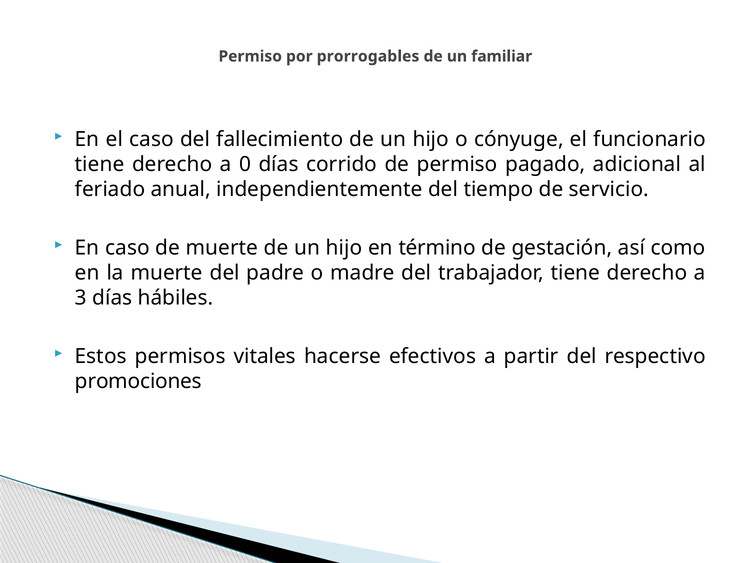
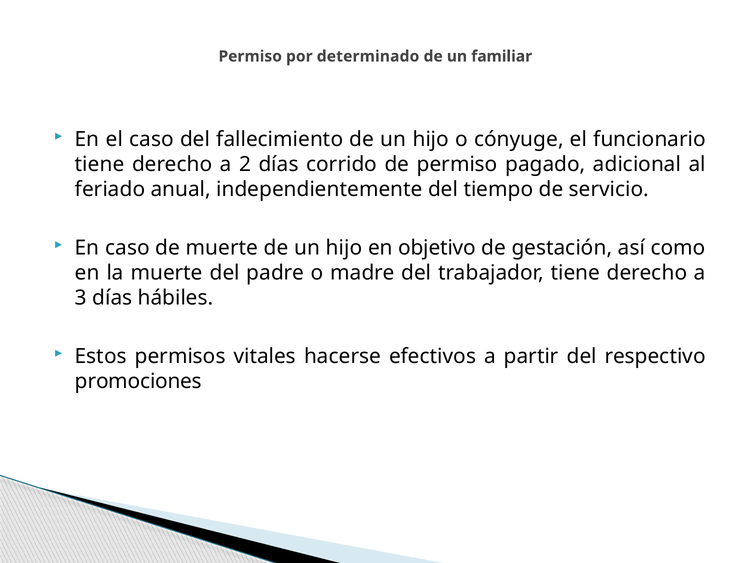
prorrogables: prorrogables -> determinado (368, 56)
0: 0 -> 2 (245, 164)
término: término -> objetivo (437, 248)
